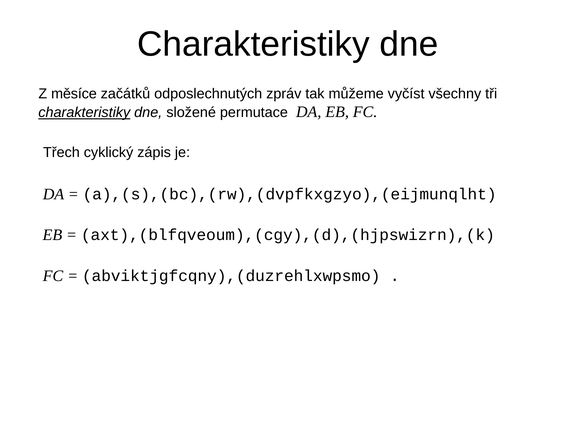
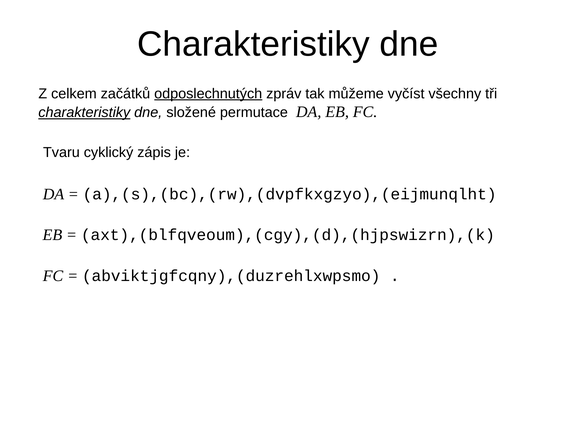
měsíce: měsíce -> celkem (74, 94)
odposlechnutých underline: none -> present (208, 94)
Třech: Třech -> Tvaru (61, 153)
